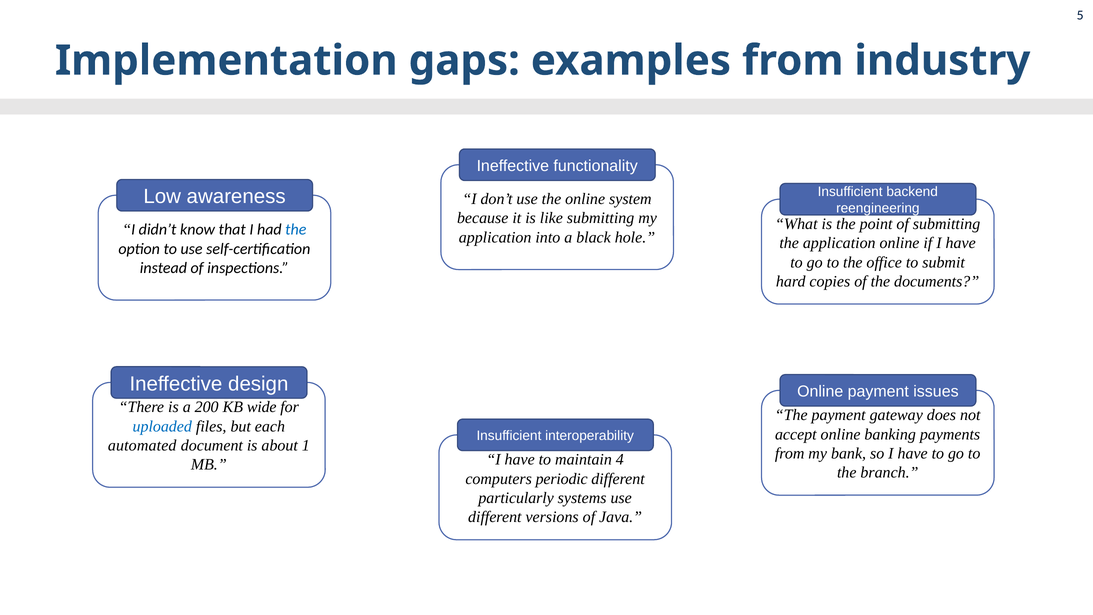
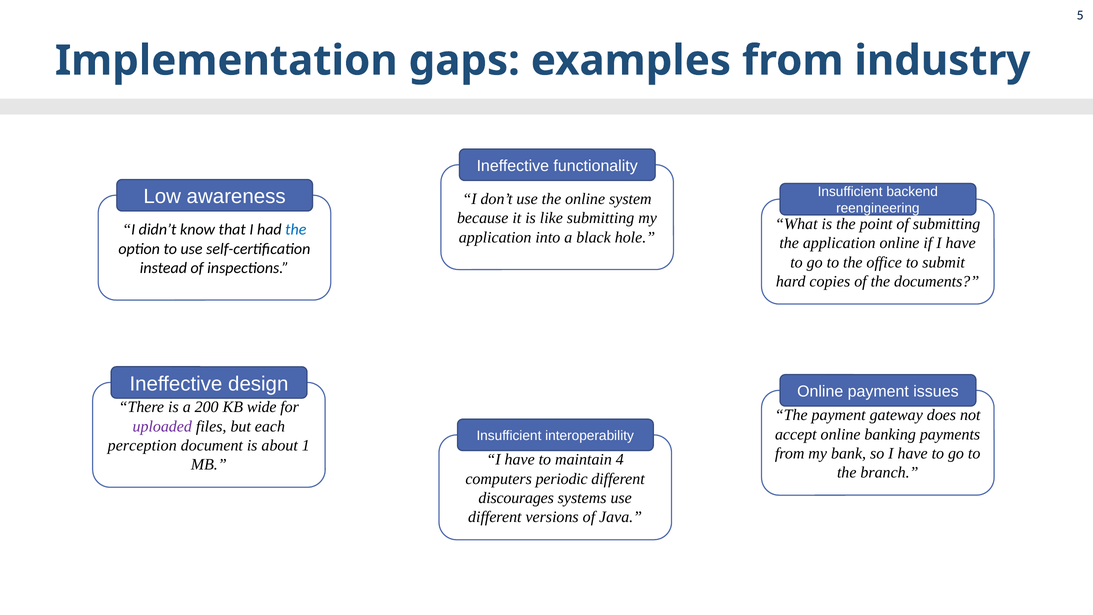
uploaded colour: blue -> purple (162, 426)
automated: automated -> perception (142, 445)
particularly: particularly -> discourages (516, 498)
